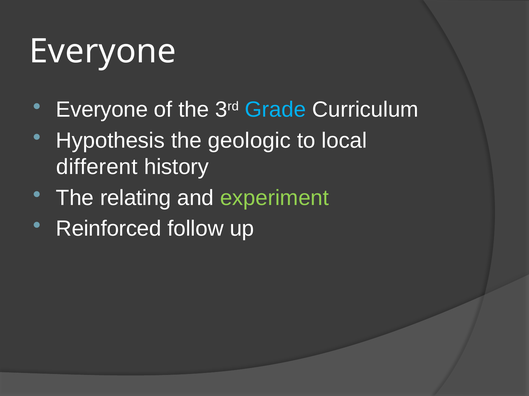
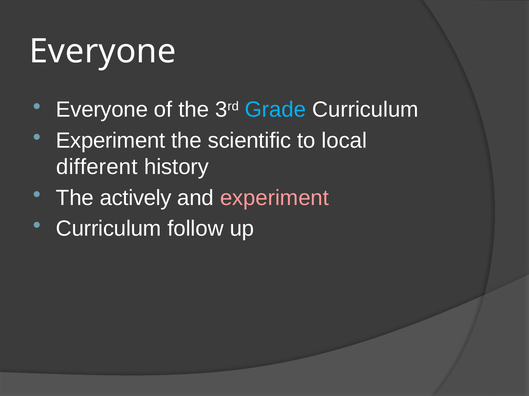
Hypothesis: Hypothesis -> Experiment (111, 141)
geologic: geologic -> scientific (249, 141)
relating: relating -> actively (136, 198)
experiment colour: light green -> pink (274, 198)
Reinforced: Reinforced -> Curriculum (109, 229)
